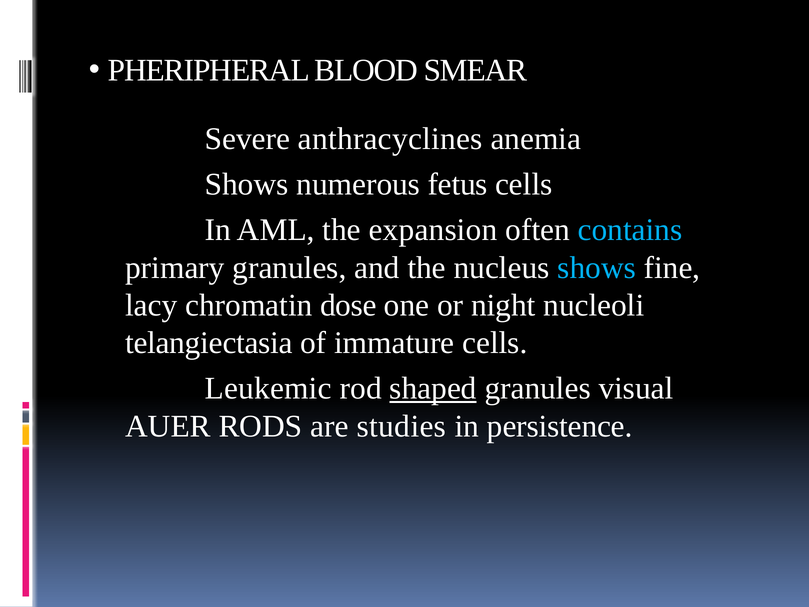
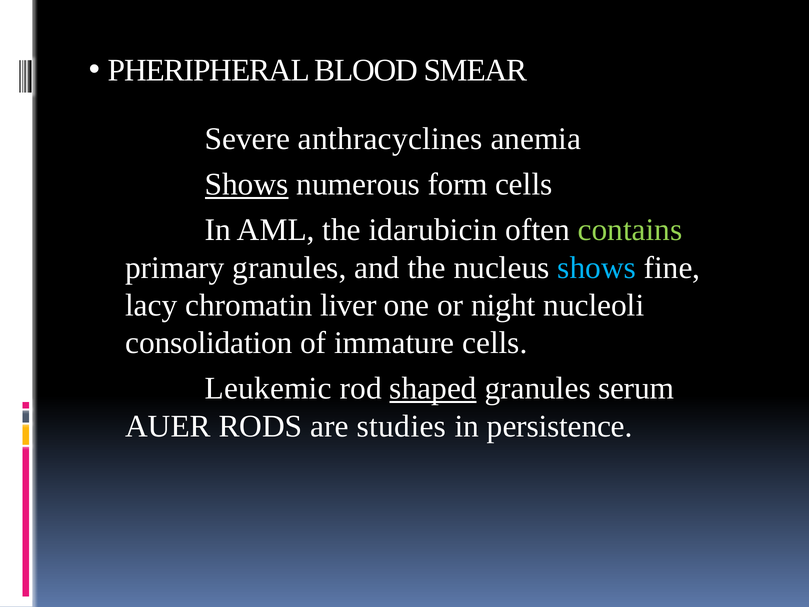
Shows underline: none -> present (247, 184)
fetus: fetus -> form (458, 184)
expansion: expansion -> idarubicin (433, 230)
contains colour: light blue -> light green (630, 230)
dose: dose -> liver (348, 305)
telangiectasia: telangiectasia -> consolidation (209, 343)
visual: visual -> serum (636, 388)
